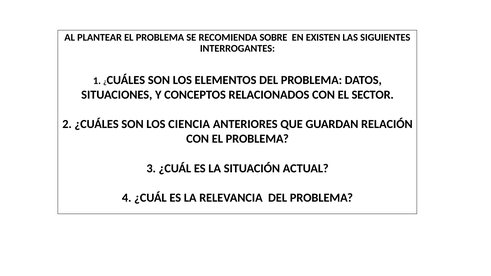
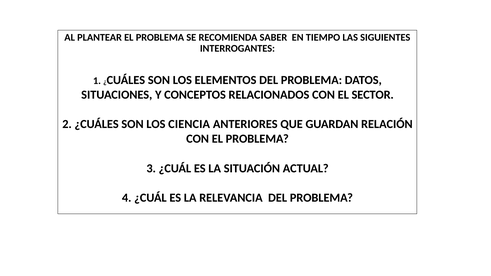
SOBRE: SOBRE -> SABER (273, 38)
EXISTEN: EXISTEN -> TIEMPO (323, 38)
